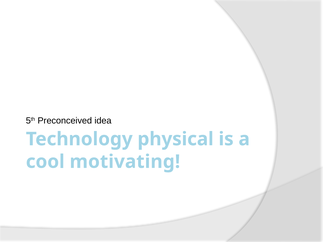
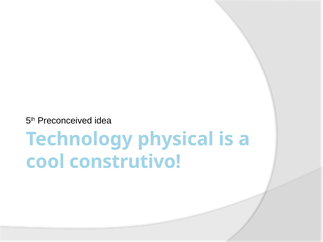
motivating: motivating -> construtivo (125, 162)
